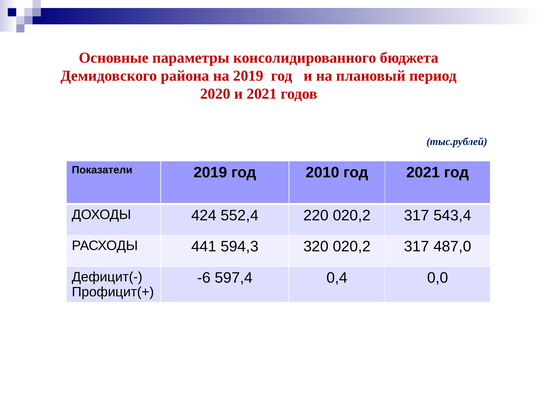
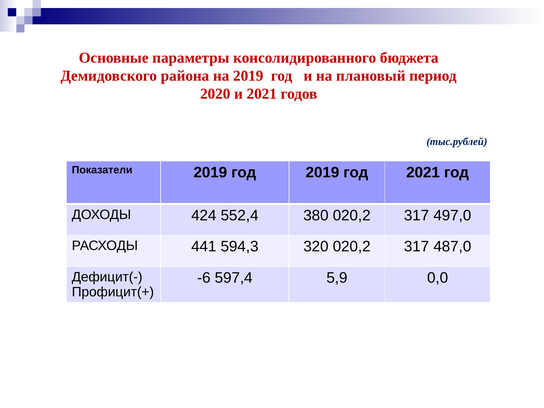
год 2010: 2010 -> 2019 (322, 173)
220: 220 -> 380 (316, 215)
543,4: 543,4 -> 497,0 (452, 215)
0,4: 0,4 -> 5,9 (337, 278)
